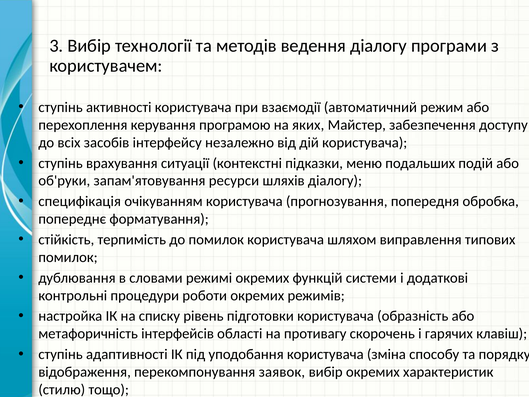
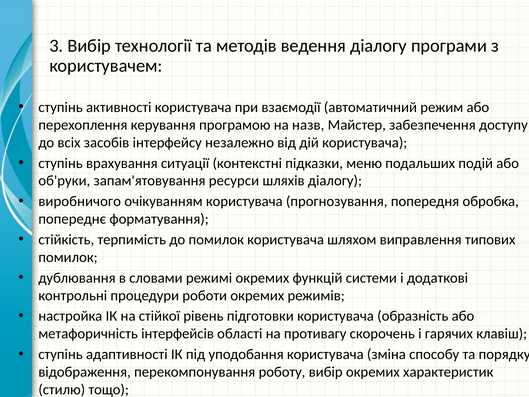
яких: яких -> назв (308, 125)
специфікація: специфікація -> виробничого (80, 201)
списку: списку -> стійкої (159, 316)
заявок: заявок -> роботу (282, 372)
